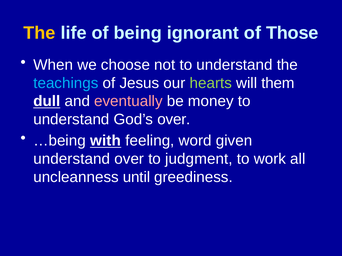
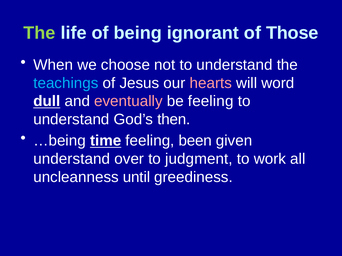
The colour: yellow -> light green (39, 33)
hearts colour: light green -> pink (211, 83)
them: them -> word (278, 83)
be money: money -> feeling (211, 101)
God’s over: over -> then (174, 120)
with: with -> time (106, 141)
word: word -> been (195, 141)
